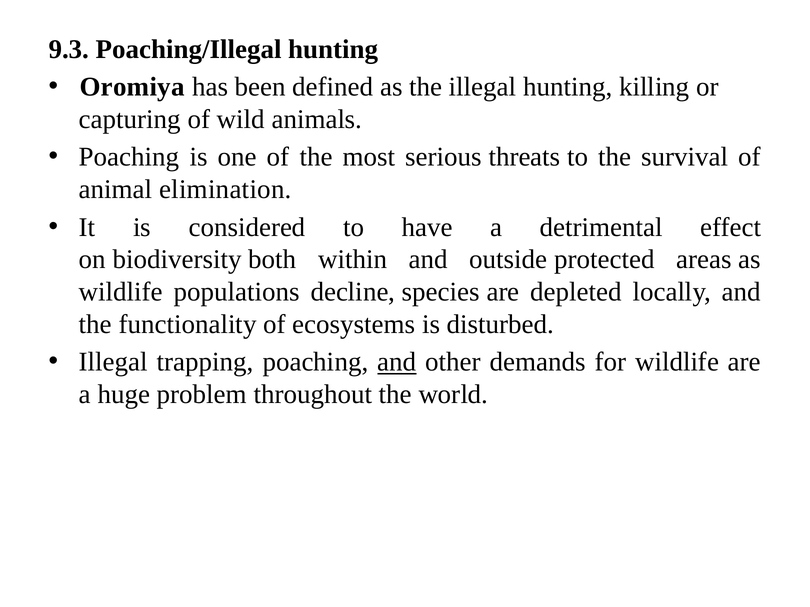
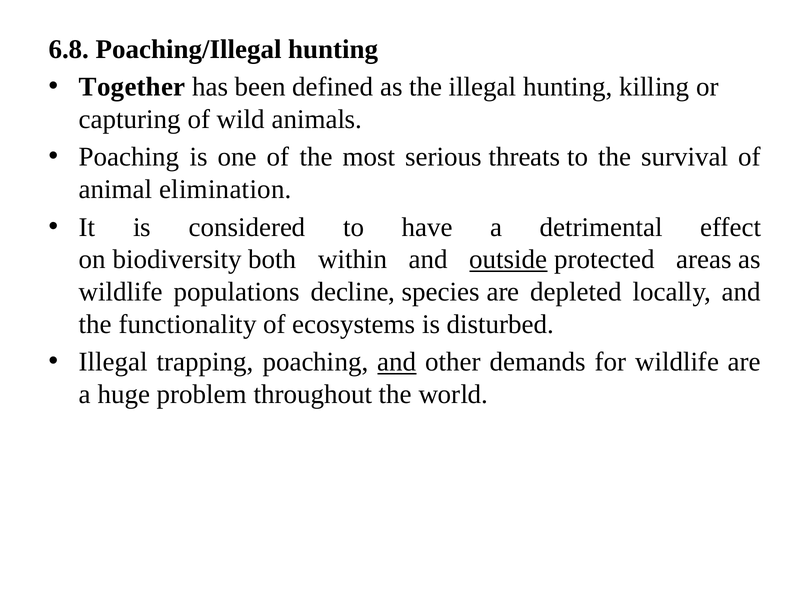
9.3: 9.3 -> 6.8 (69, 49)
Oromiya: Oromiya -> Together (132, 87)
outside underline: none -> present (508, 260)
